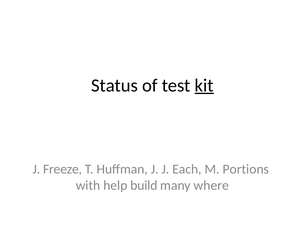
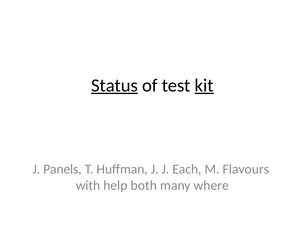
Status underline: none -> present (115, 86)
Freeze: Freeze -> Panels (63, 170)
Portions: Portions -> Flavours (246, 170)
build: build -> both (144, 186)
